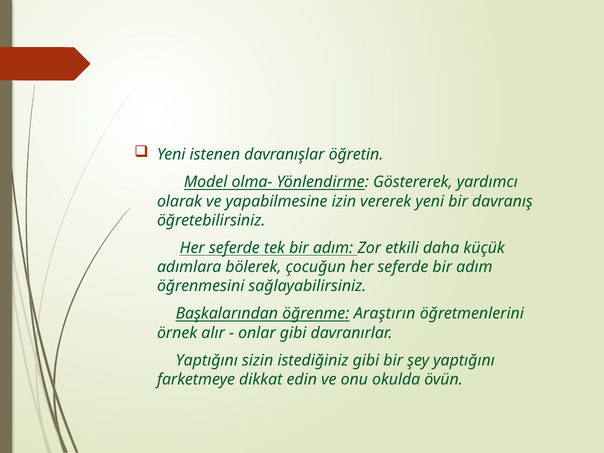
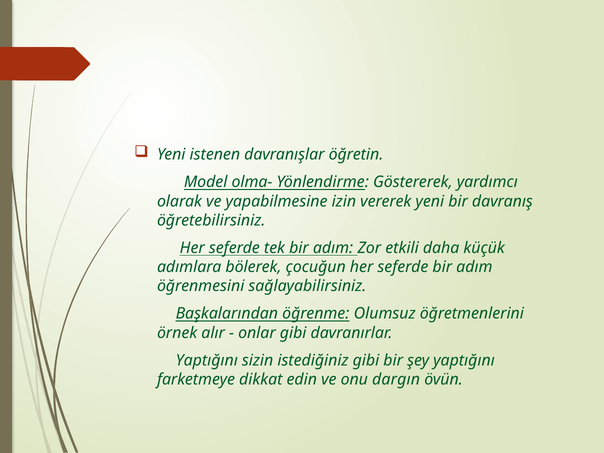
Araştırın: Araştırın -> Olumsuz (385, 314)
okulda: okulda -> dargın (396, 379)
